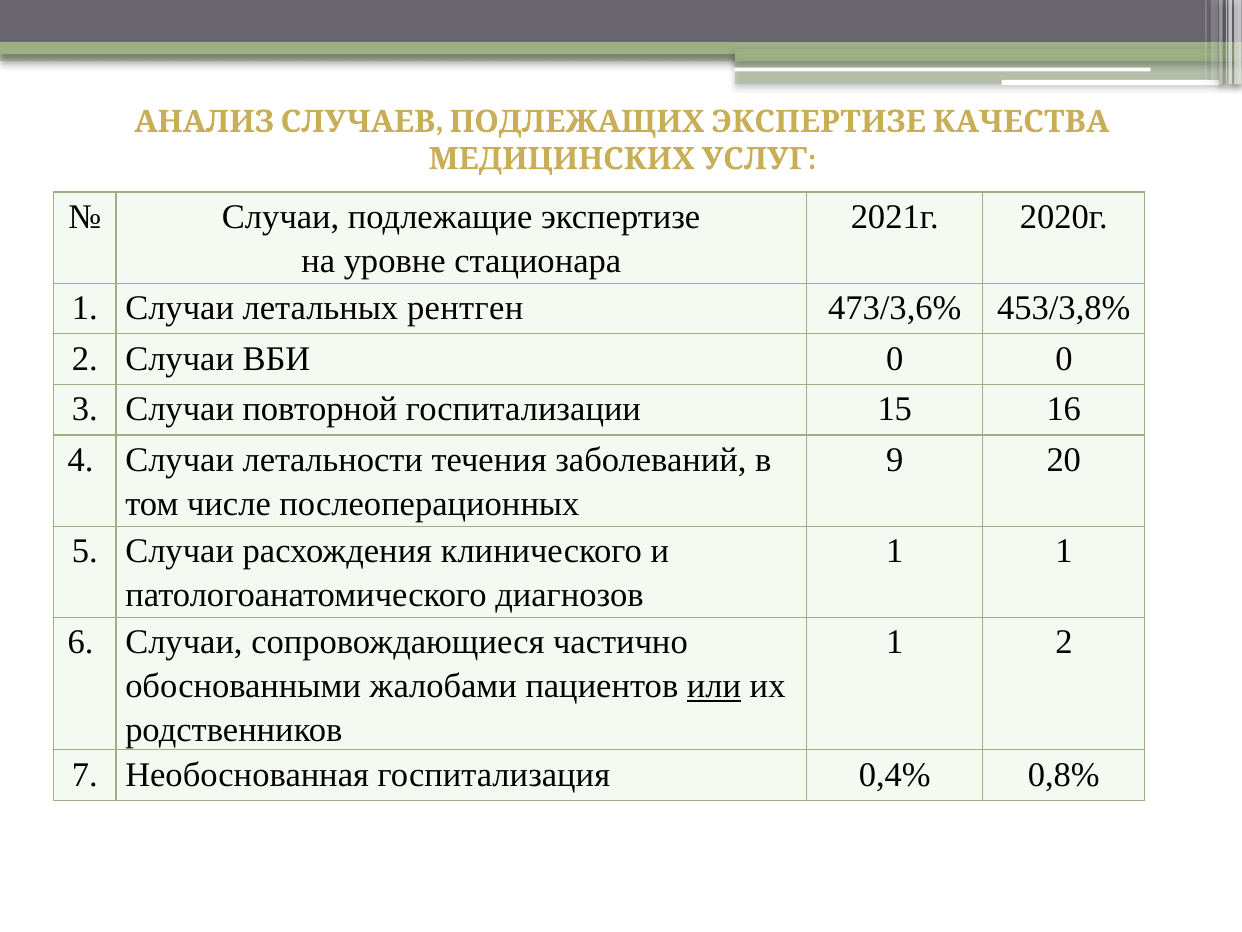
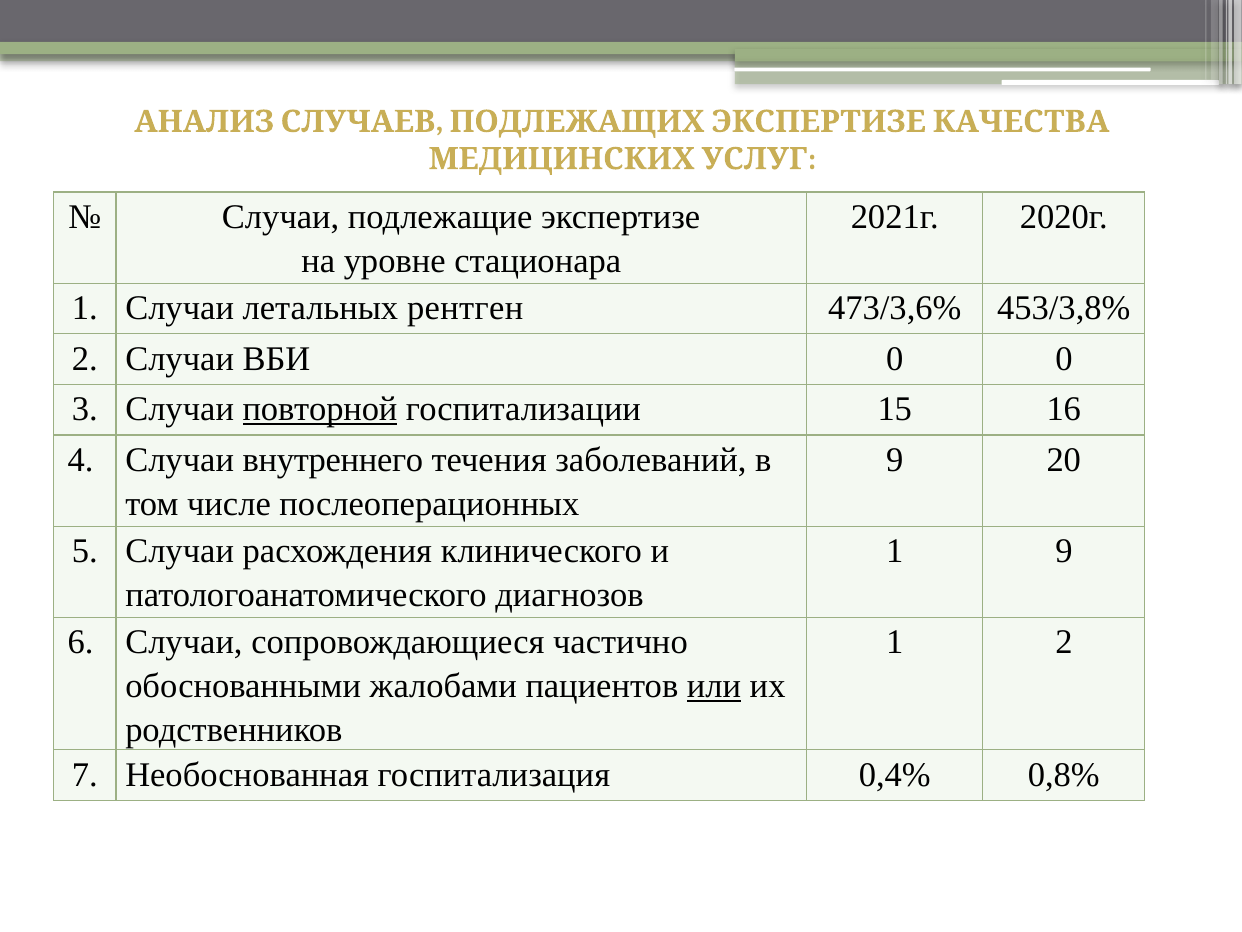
повторной underline: none -> present (320, 409)
летальности: летальности -> внутреннего (333, 460)
1 1: 1 -> 9 (1064, 551)
